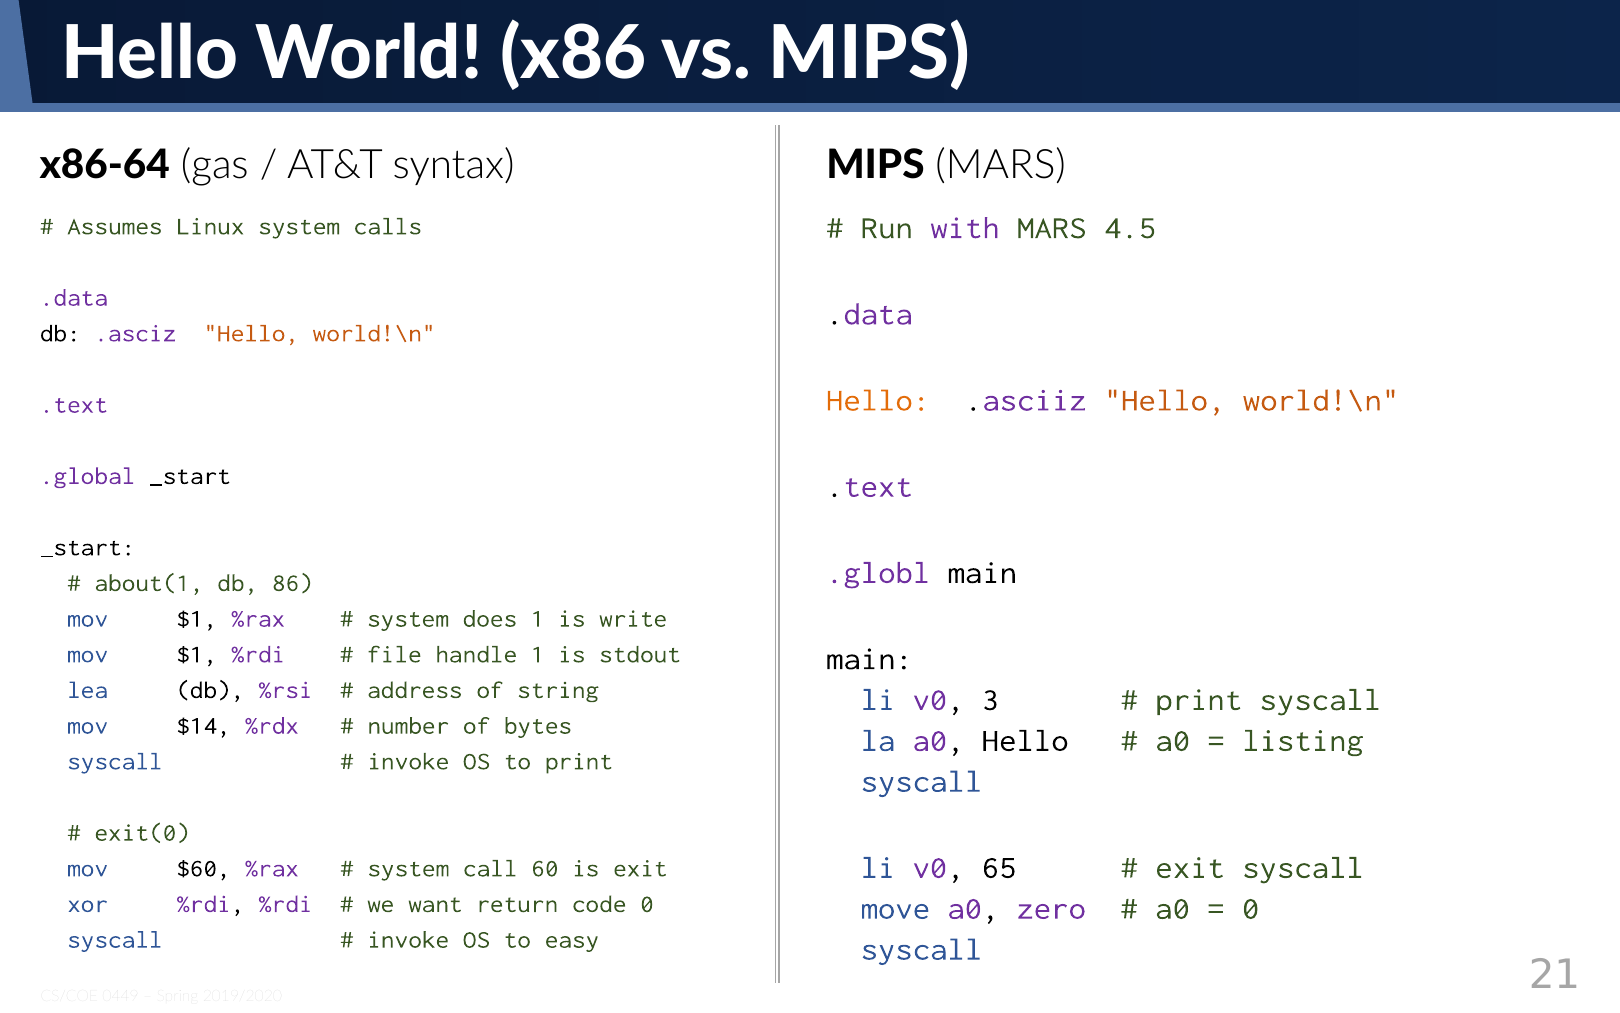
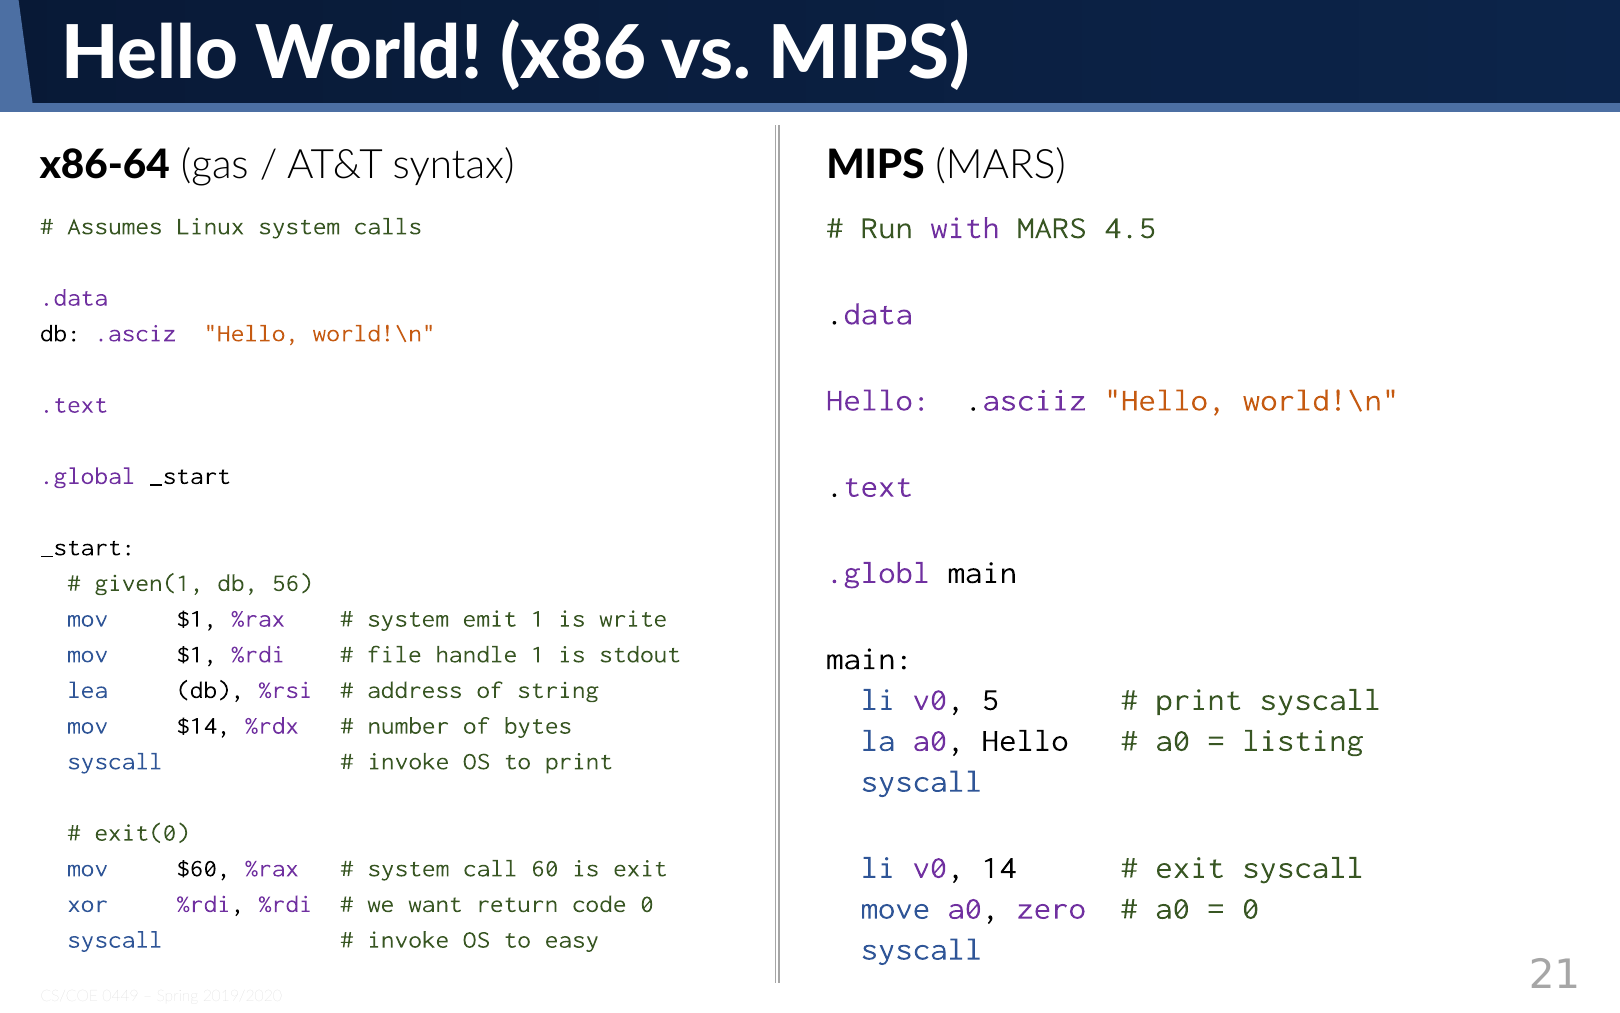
Hello colour: orange -> purple (878, 400)
about(1: about(1 -> given(1 (149, 582)
86: 86 -> 56 (292, 582)
does: does -> emit (490, 618)
3: 3 -> 5 (990, 699)
65: 65 -> 14 (999, 867)
